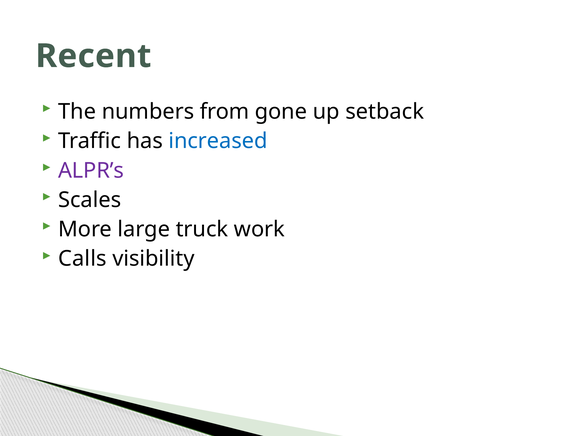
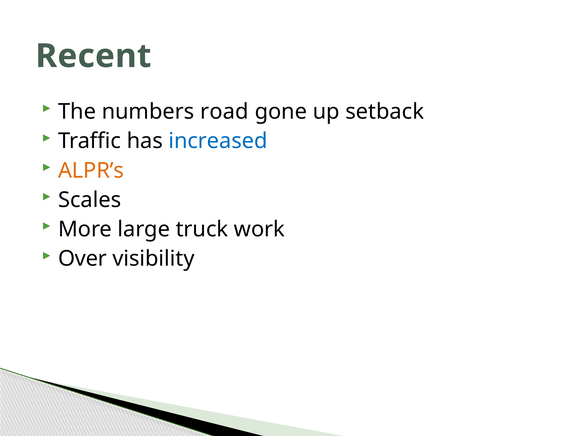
from: from -> road (224, 112)
ALPR’s colour: purple -> orange (91, 171)
Calls: Calls -> Over (83, 259)
